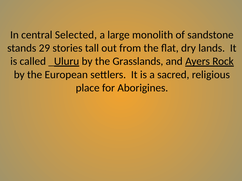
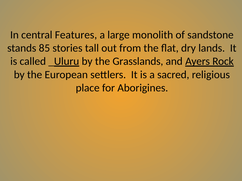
Selected: Selected -> Features (76, 35)
29: 29 -> 85 (44, 48)
